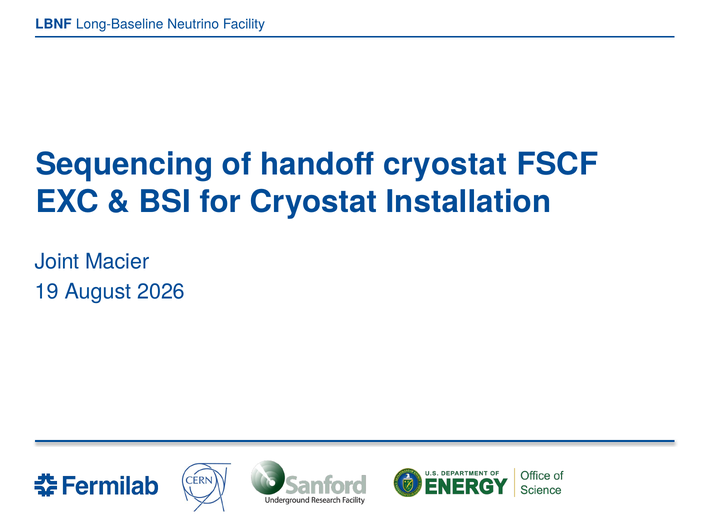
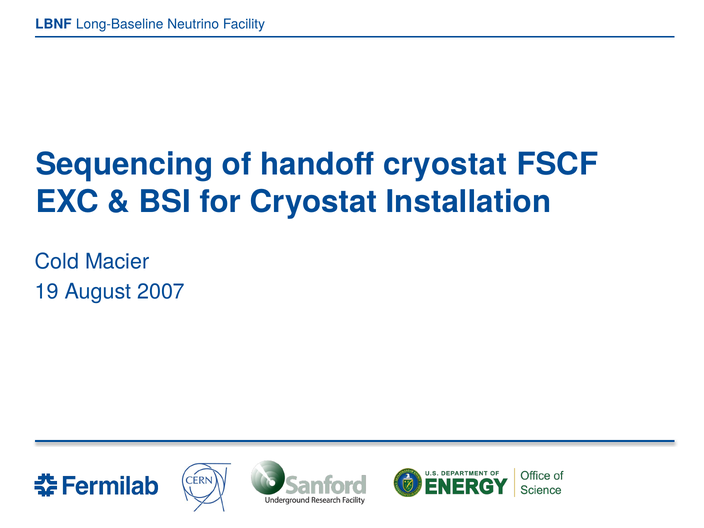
Joint: Joint -> Cold (57, 262)
2026: 2026 -> 2007 (161, 292)
